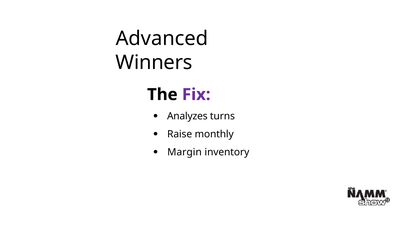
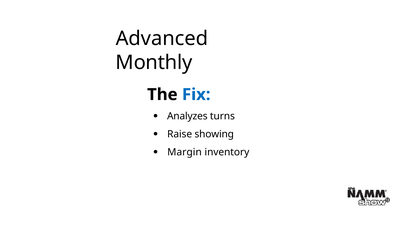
Winners: Winners -> Monthly (154, 63)
Fix colour: purple -> blue (196, 95)
monthly: monthly -> showing (214, 134)
